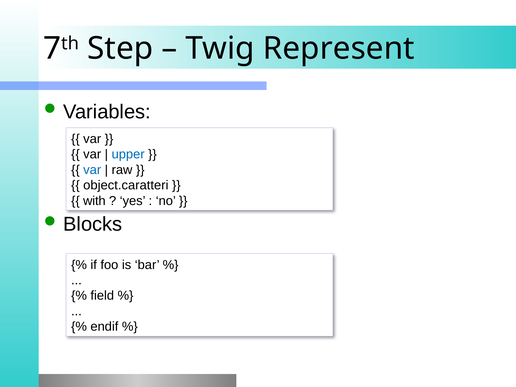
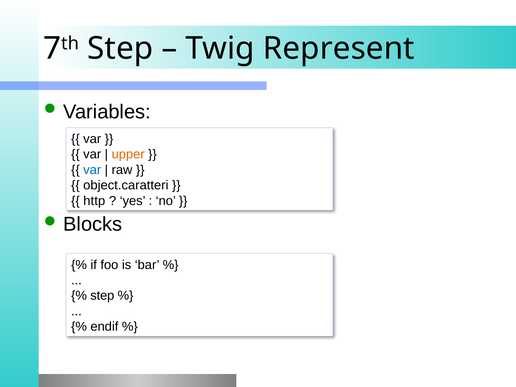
upper colour: blue -> orange (128, 154)
with: with -> http (94, 201)
field: field -> step (102, 296)
